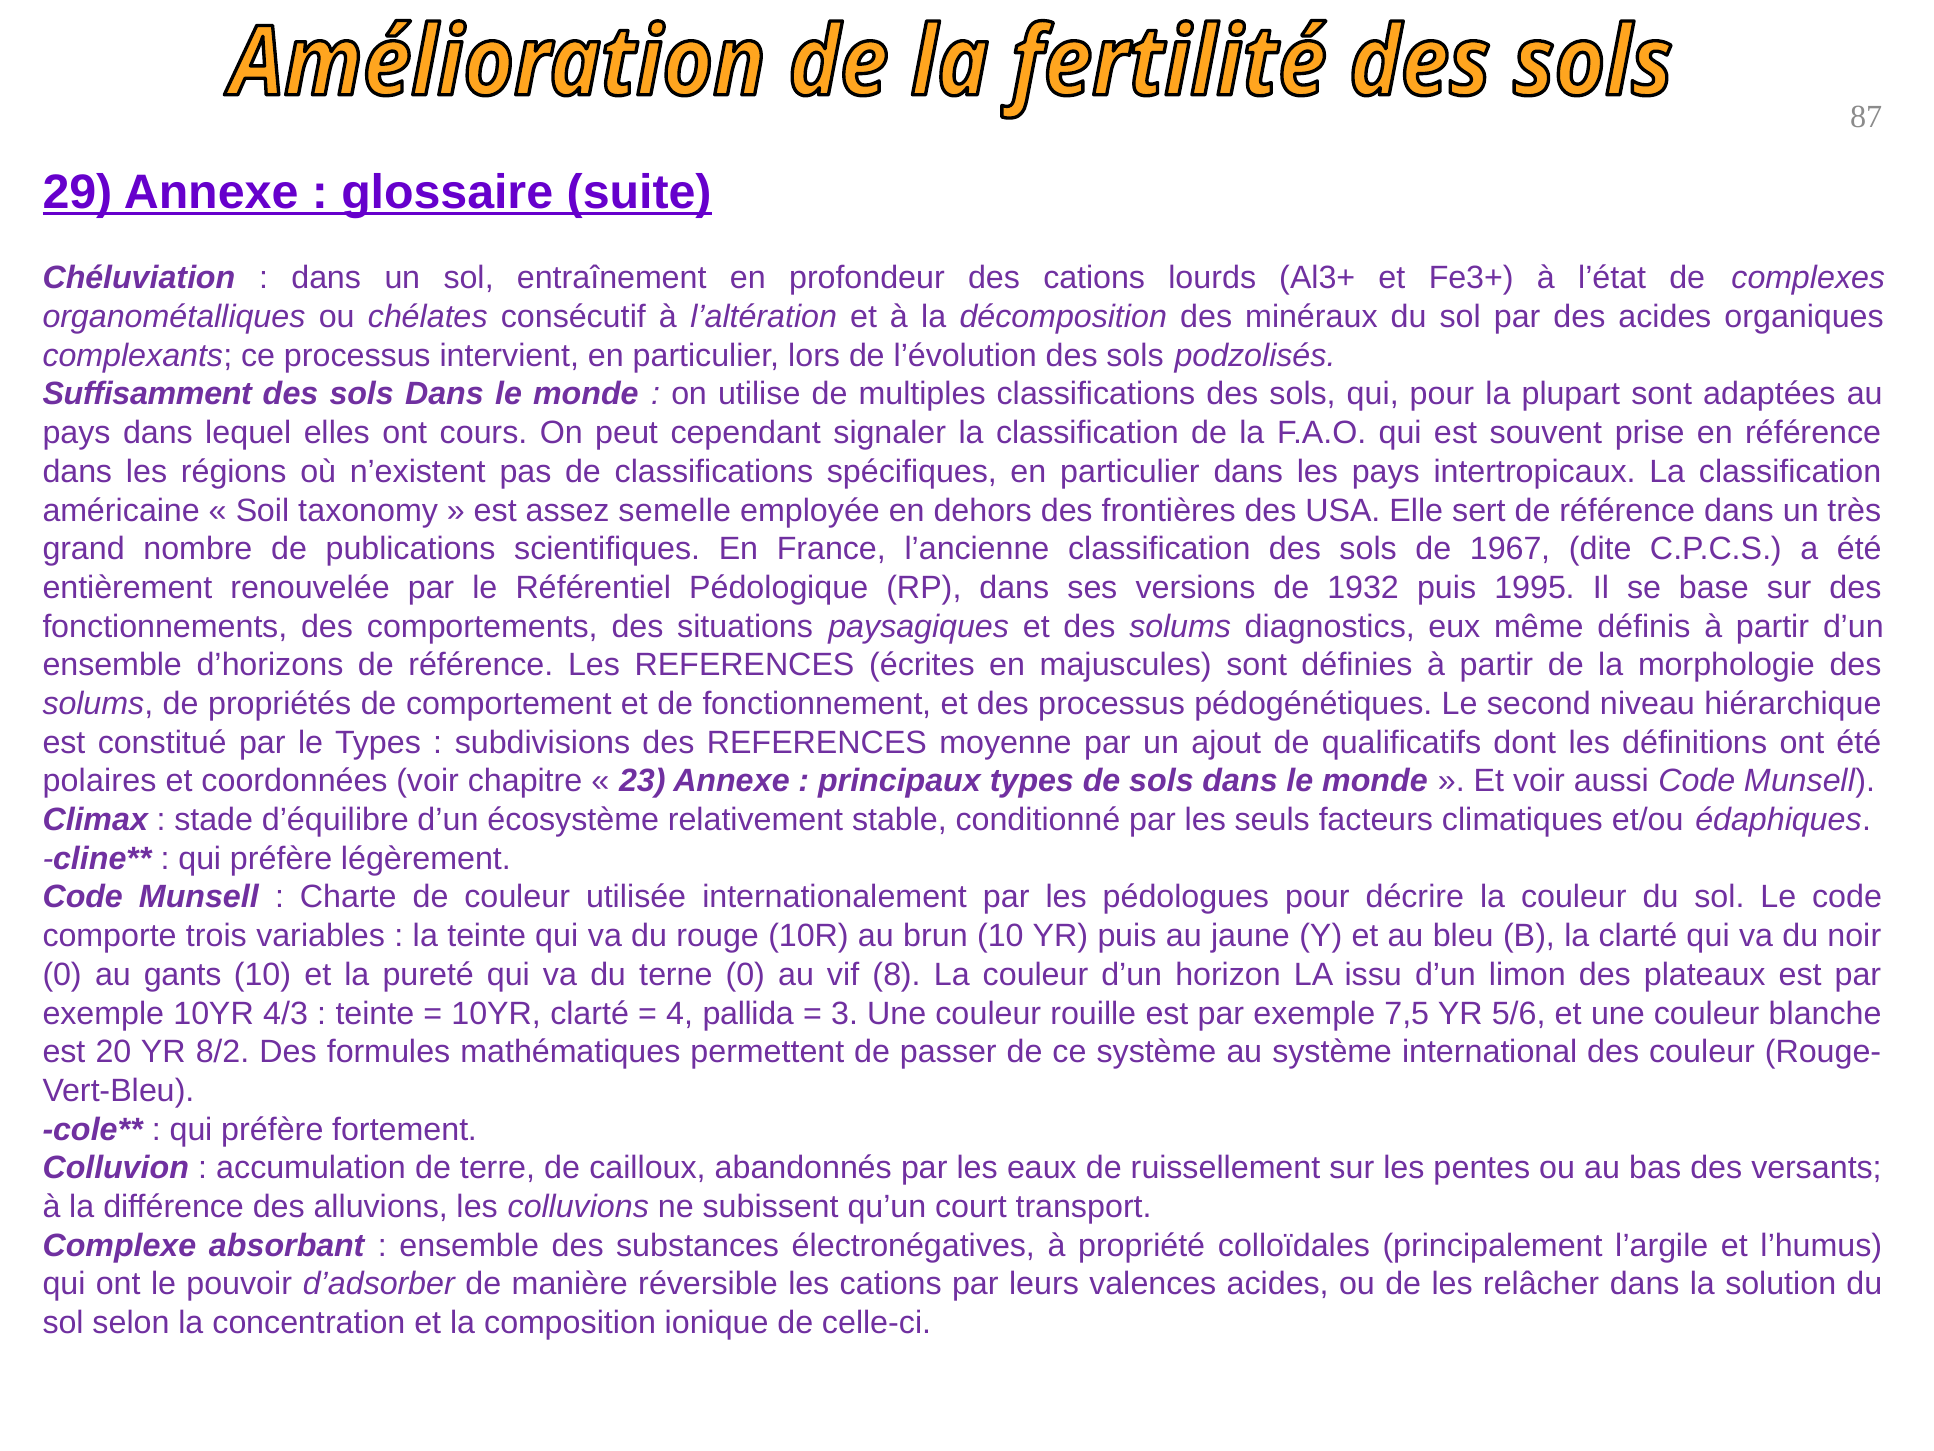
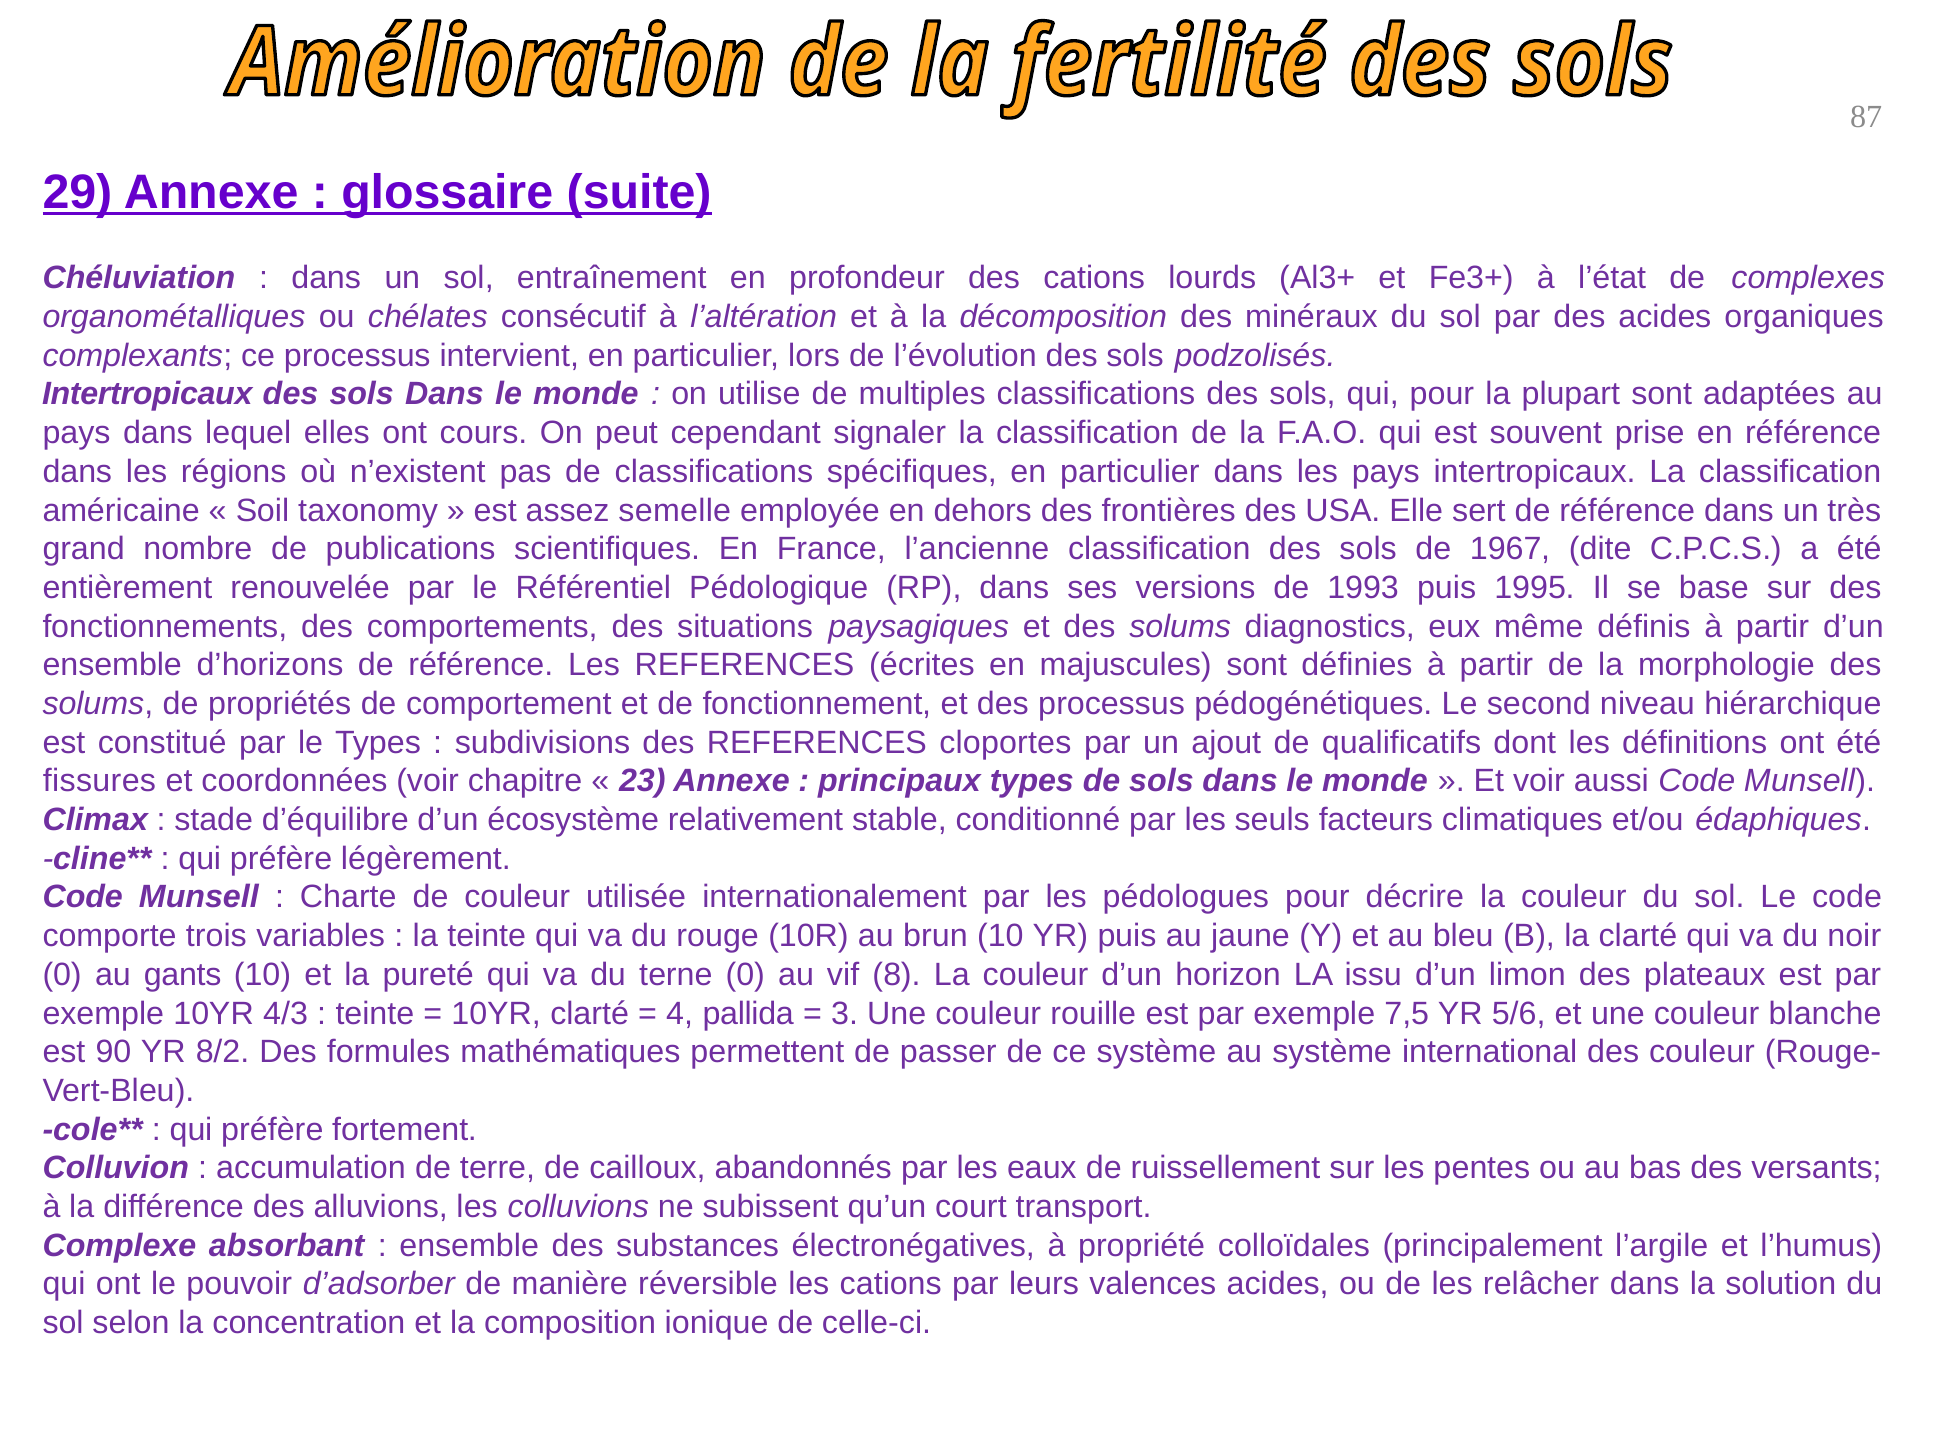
Suffisamment: Suffisamment -> Intertropicaux (147, 394)
1932: 1932 -> 1993 (1363, 588)
moyenne: moyenne -> cloportes (1005, 742)
polaires: polaires -> fissures (100, 781)
20: 20 -> 90 (113, 1052)
